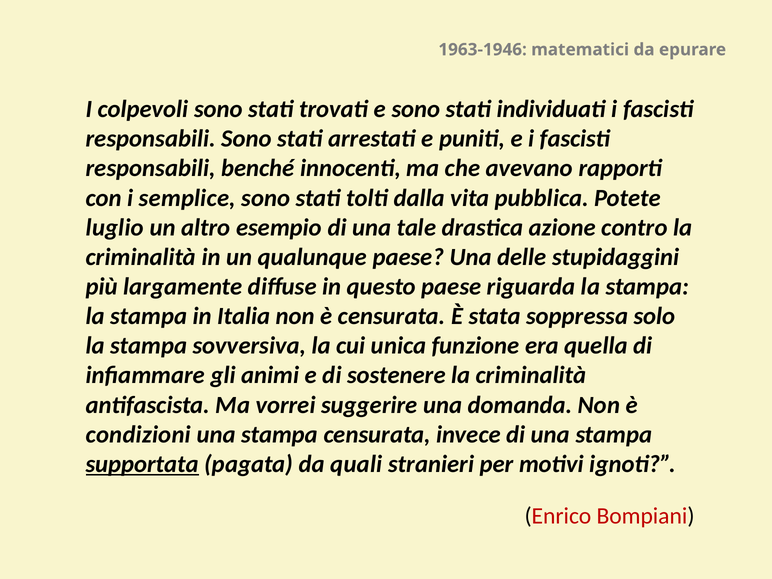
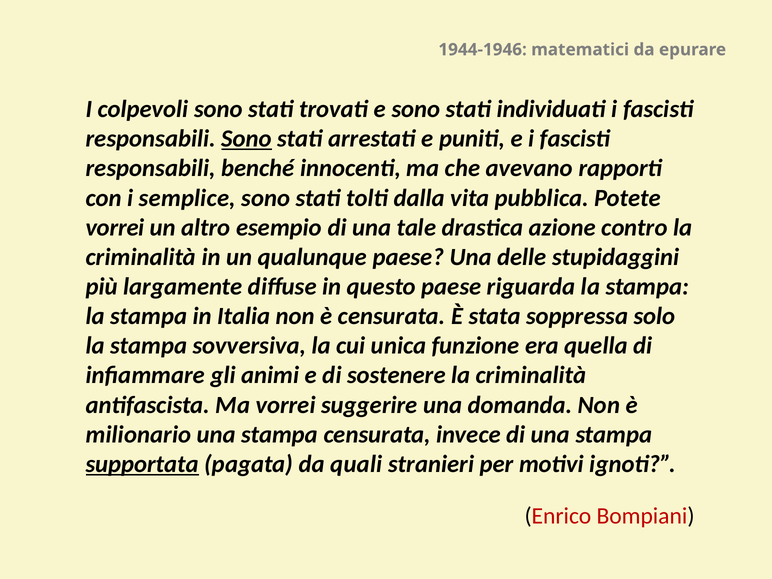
1963-1946: 1963-1946 -> 1944-1946 (483, 50)
Sono underline: none -> present (247, 139)
luglio: luglio -> vorrei (115, 227)
condizioni: condizioni -> milionario (138, 434)
